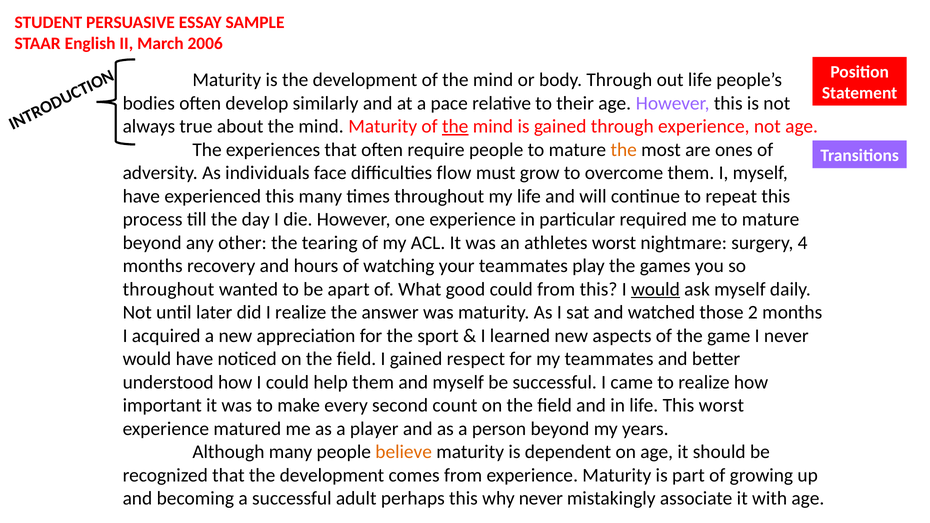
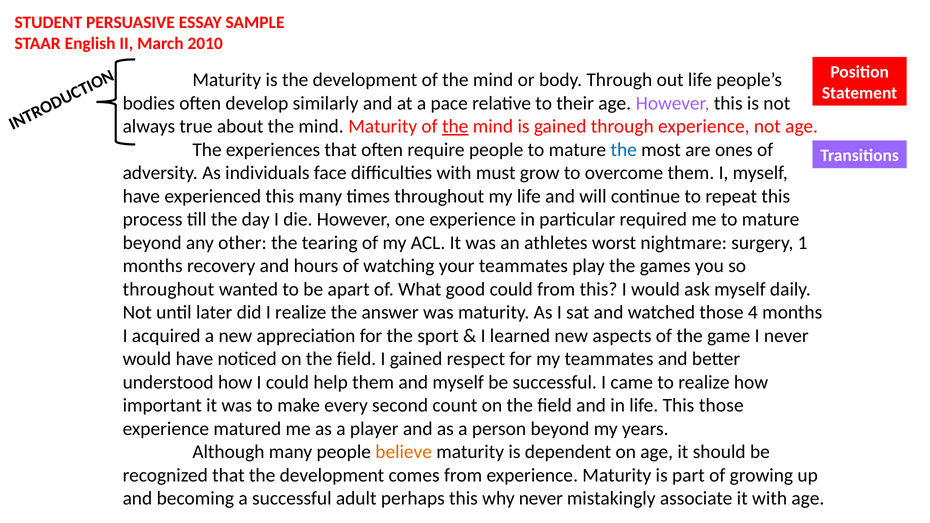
2006: 2006 -> 2010 (205, 44)
the colour: orange -> blue (624, 150)
difficulties flow: flow -> with (454, 173)
4: 4 -> 1 (803, 243)
would underline: present -> none (655, 289)
2: 2 -> 4 (753, 312)
This worst: worst -> those (721, 406)
